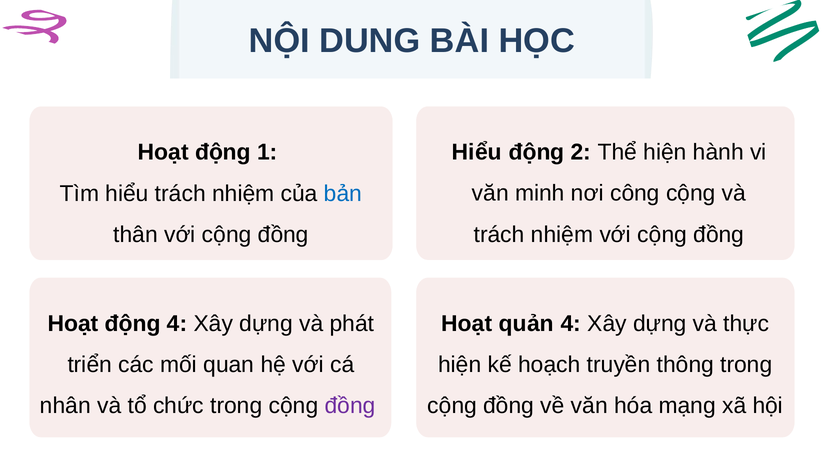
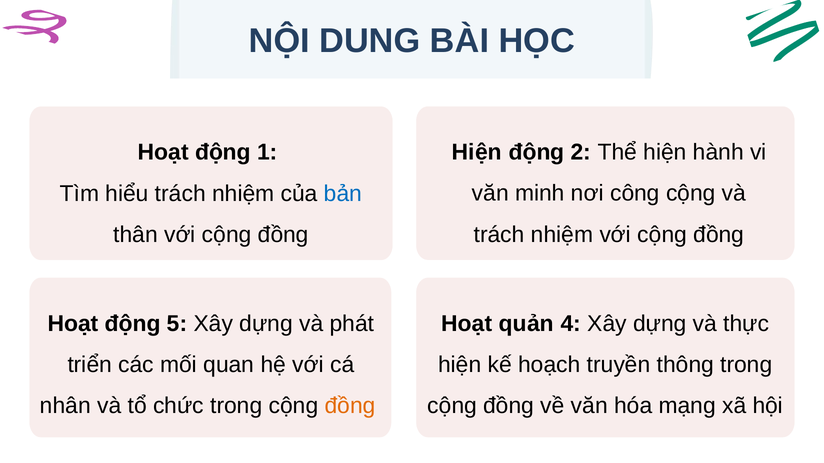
Hiểu: Hiểu -> Hiện (477, 152)
động 4: 4 -> 5 (177, 324)
đồng colour: purple -> orange (350, 406)
